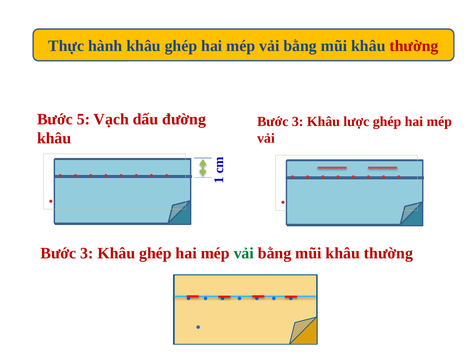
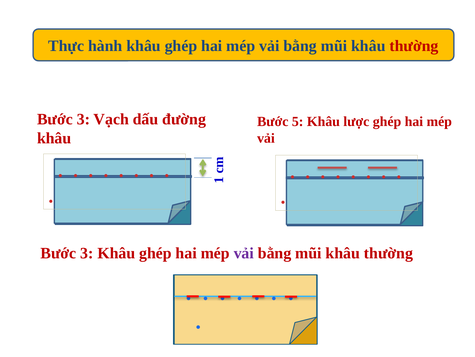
5: 5 -> 3 (83, 119)
3: 3 -> 5 (298, 121)
vải colour: green -> purple (244, 253)
